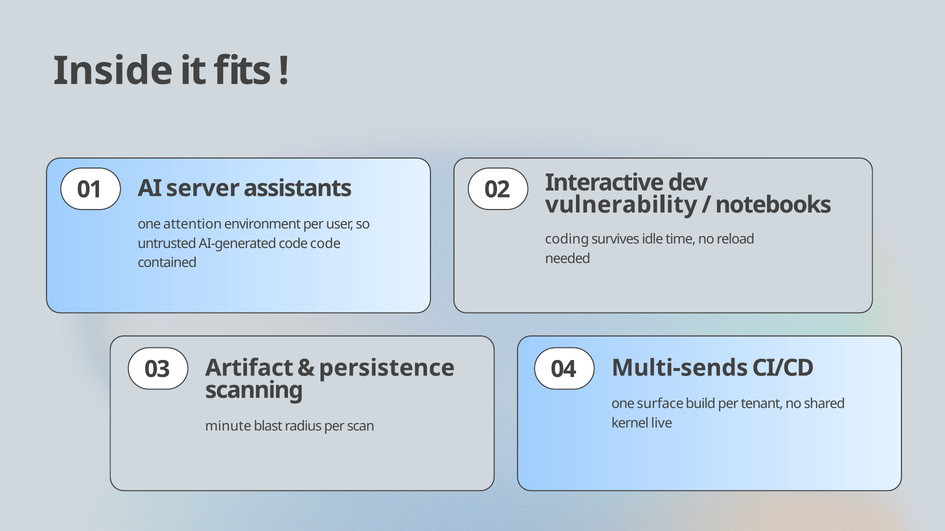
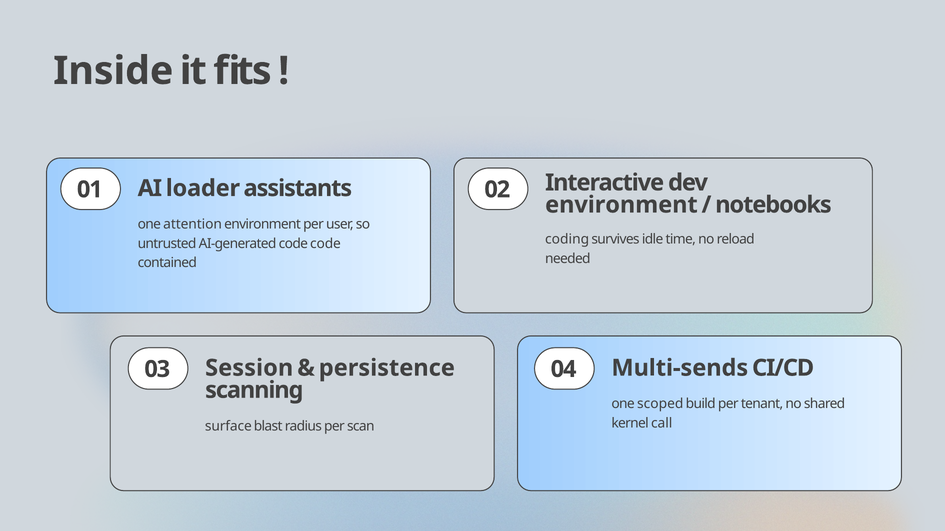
server: server -> loader (203, 188)
vulnerability: vulnerability -> environment (621, 205)
Artifact: Artifact -> Session (249, 368)
surface: surface -> scoped (660, 404)
live: live -> call (662, 424)
minute: minute -> surface (228, 427)
